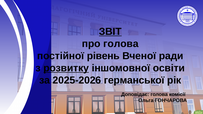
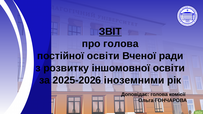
постійної рівень: рівень -> освіти (103, 56)
розвитку underline: present -> none (66, 68)
германської: германської -> іноземними (134, 80)
